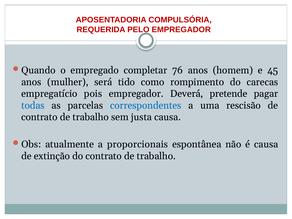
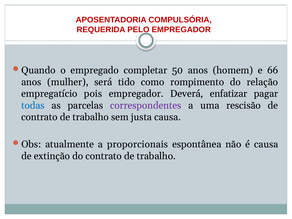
76: 76 -> 50 (178, 70)
45: 45 -> 66 (273, 70)
carecas: carecas -> relação (262, 82)
pretende: pretende -> enfatizar (229, 94)
correspondentes colour: blue -> purple (146, 105)
